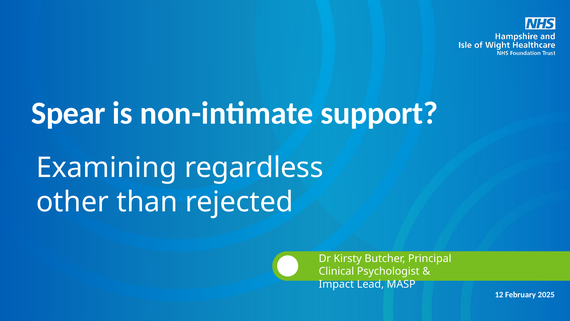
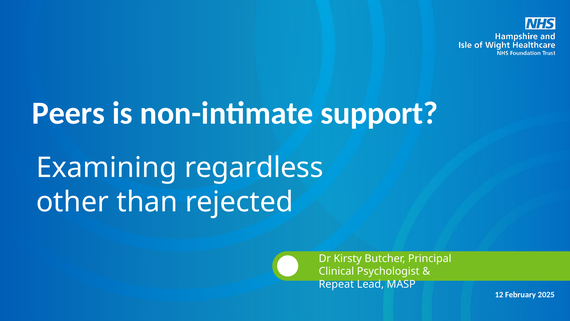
Spear: Spear -> Peers (68, 113)
Impact: Impact -> Repeat (336, 284)
